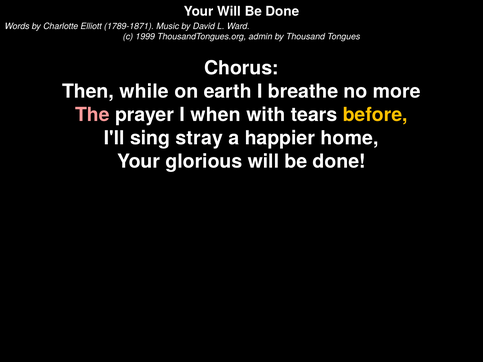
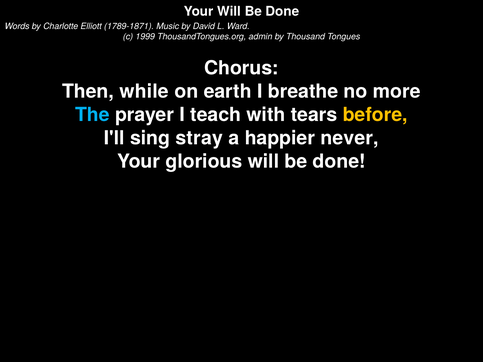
The colour: pink -> light blue (92, 115)
when: when -> teach (216, 115)
home: home -> never (350, 138)
